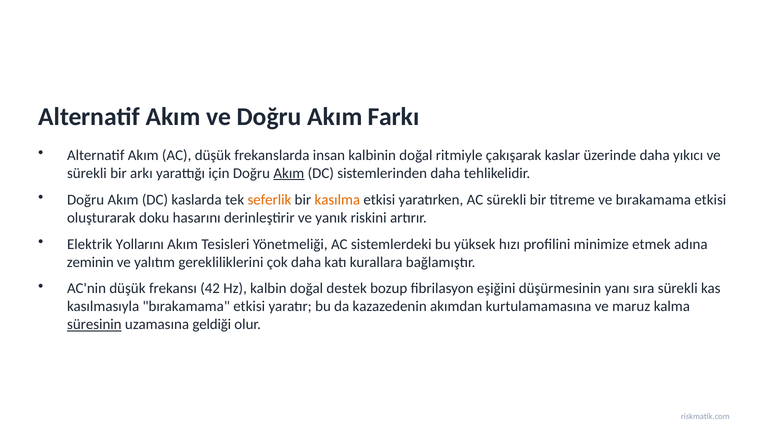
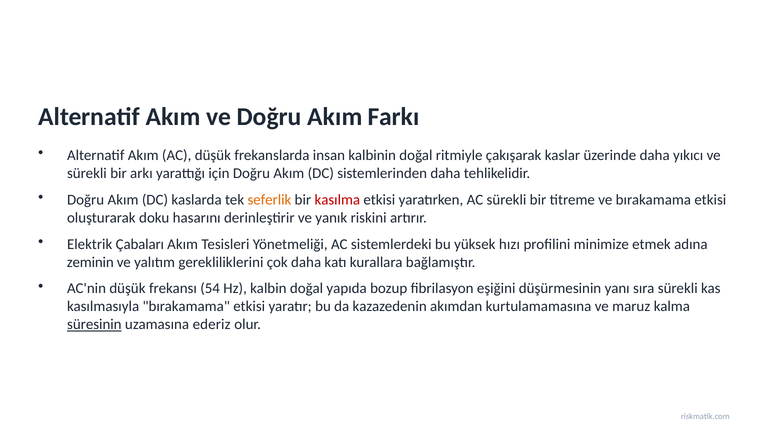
Akım underline: present -> none (289, 173)
kasılma colour: orange -> red (337, 200)
Yollarını: Yollarını -> Çabaları (140, 244)
42: 42 -> 54 (210, 289)
destek: destek -> yapıda (347, 289)
geldiği: geldiği -> ederiz (212, 324)
